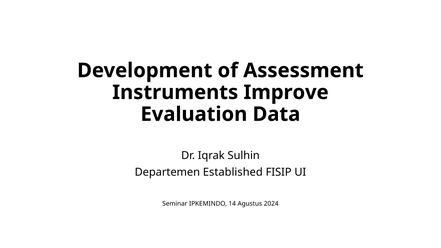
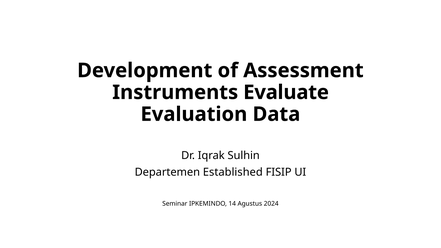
Improve: Improve -> Evaluate (286, 92)
